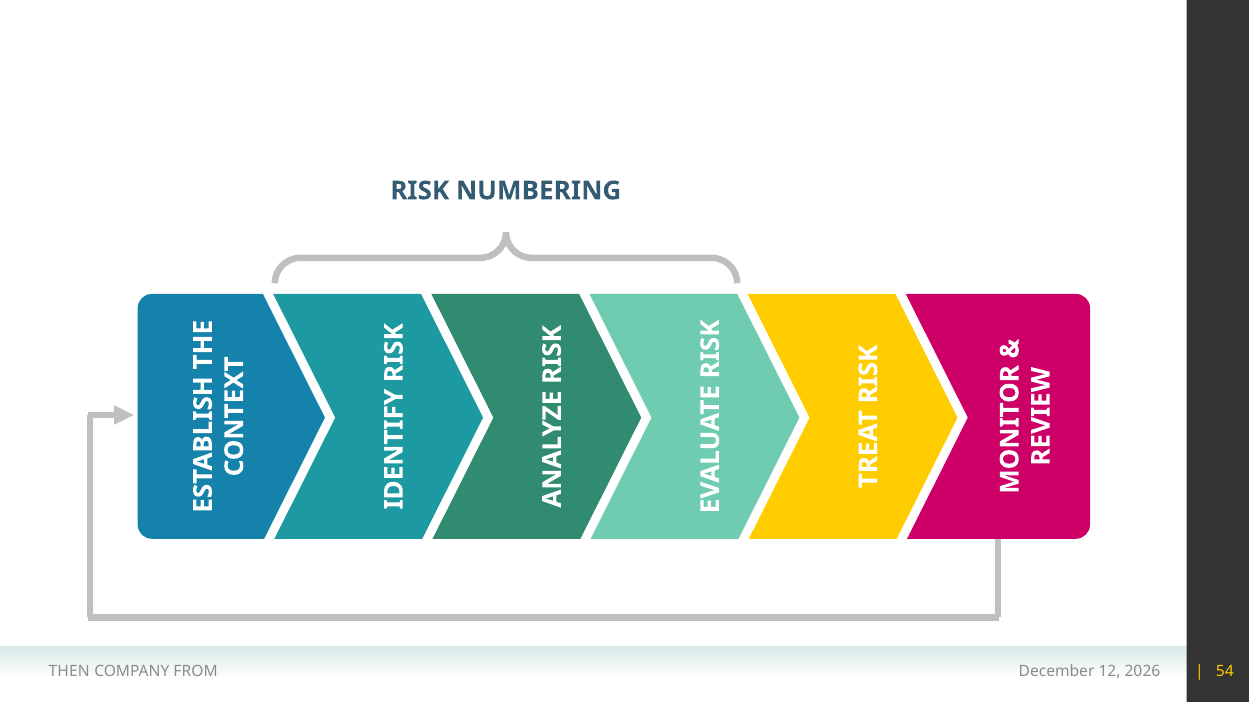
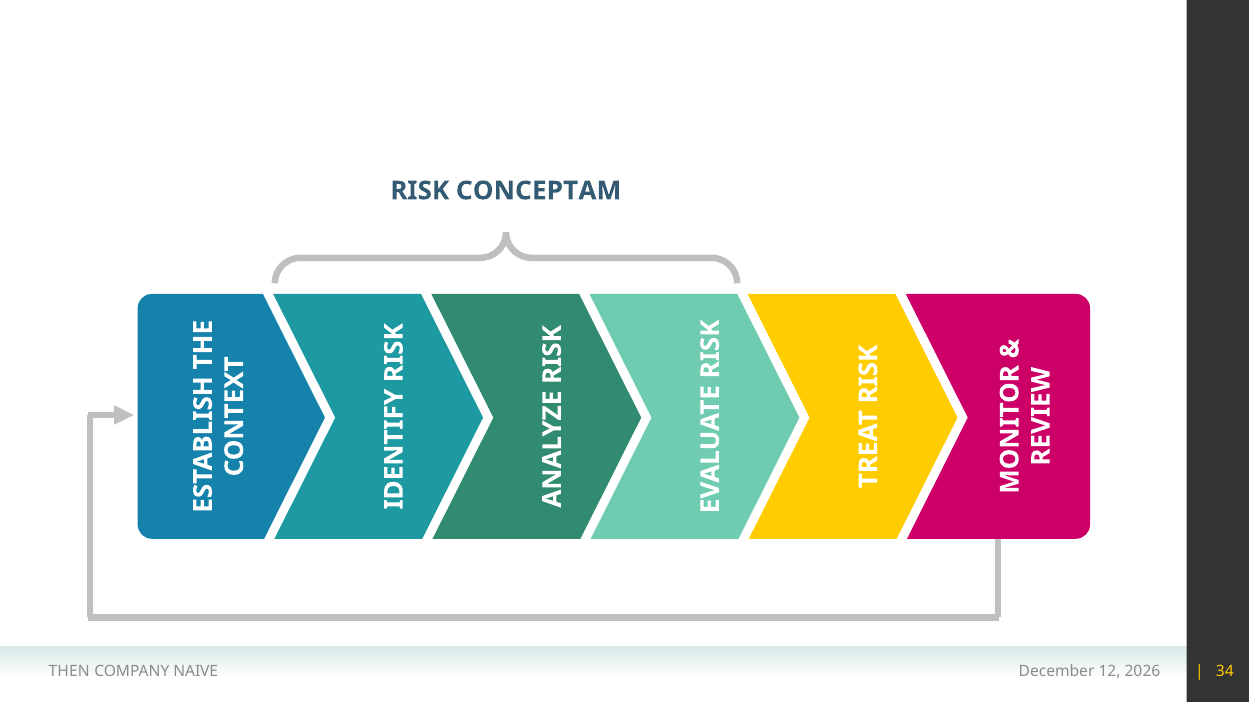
NUMBERING: NUMBERING -> CONCEPTAM (539, 191)
FROM: FROM -> NAIVE (196, 672)
54: 54 -> 34 (1225, 672)
